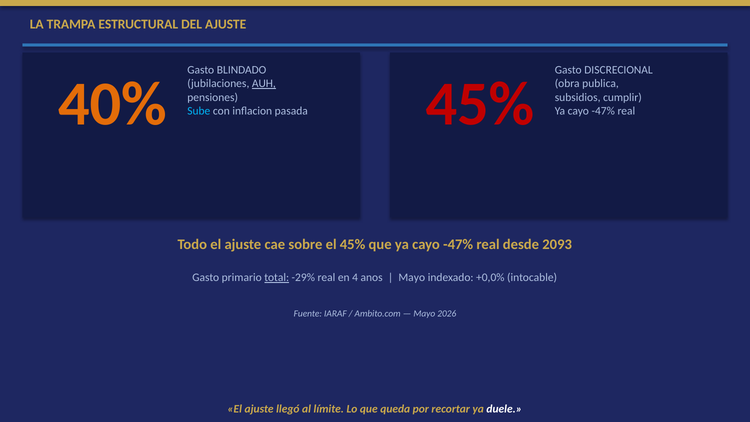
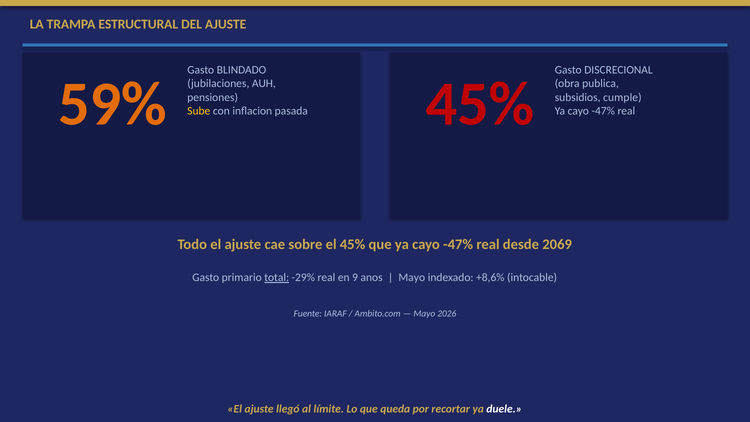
40%: 40% -> 59% (112, 104)
AUH underline: present -> none (264, 84)
cumplir: cumplir -> cumple (622, 97)
Sube colour: light blue -> yellow (199, 111)
2093: 2093 -> 2069 (557, 244)
4: 4 -> 9 (355, 278)
+0,0%: +0,0% -> +8,6% (490, 278)
